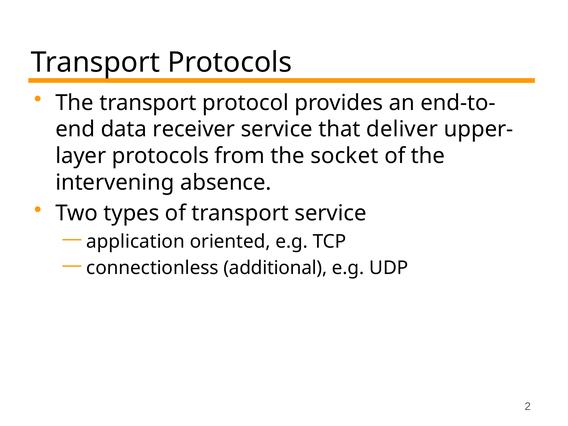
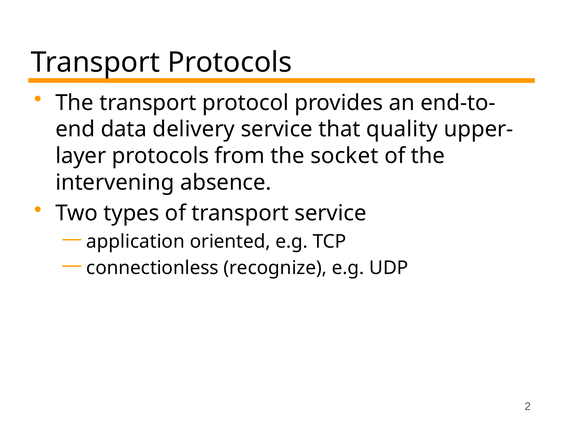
receiver: receiver -> delivery (194, 129)
deliver: deliver -> quality (402, 129)
additional: additional -> recognize (275, 268)
